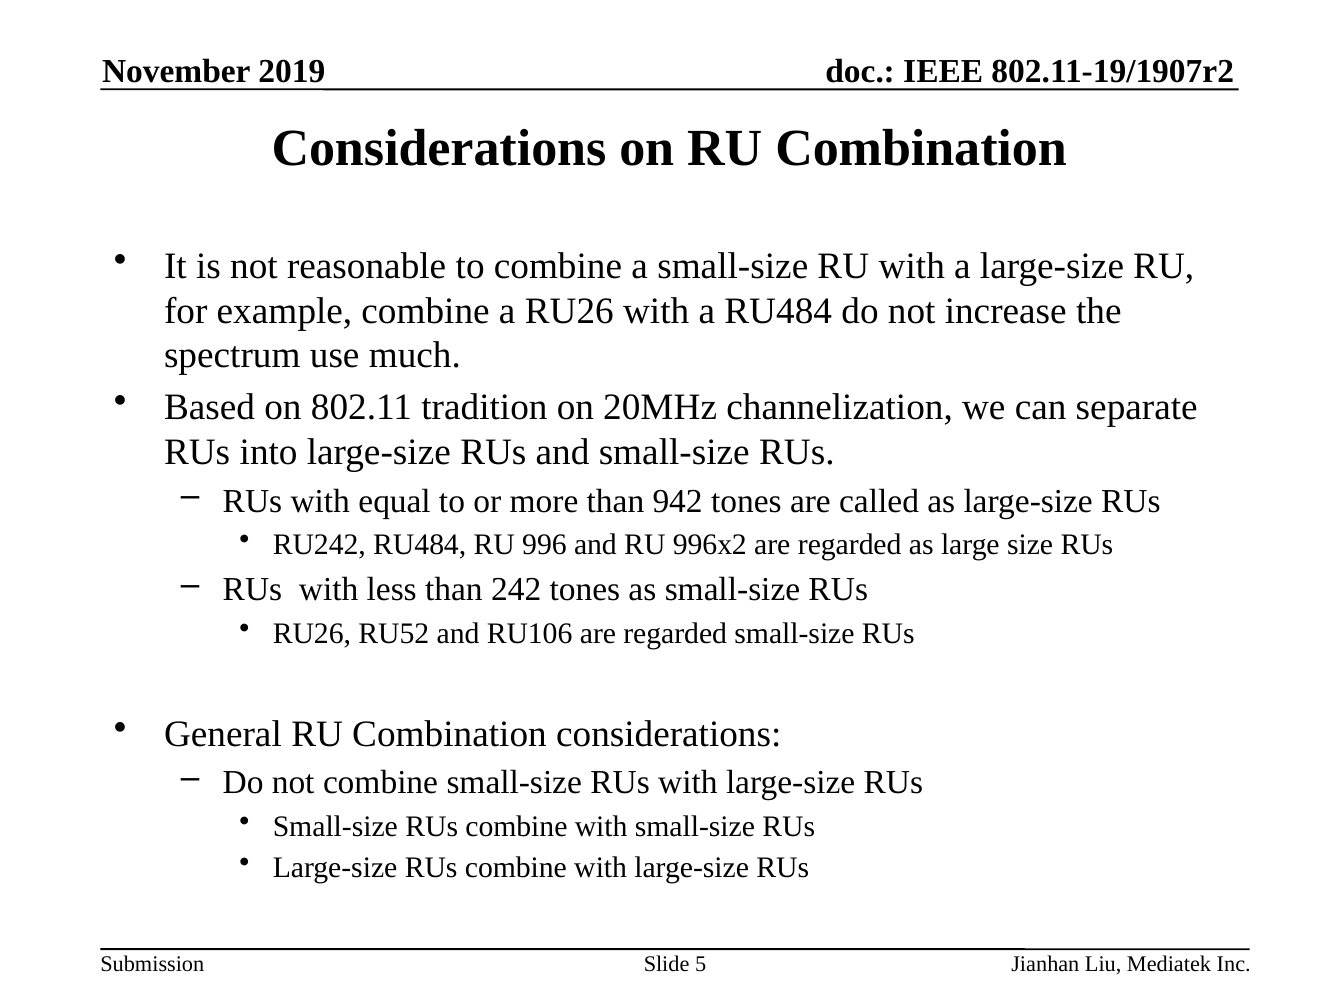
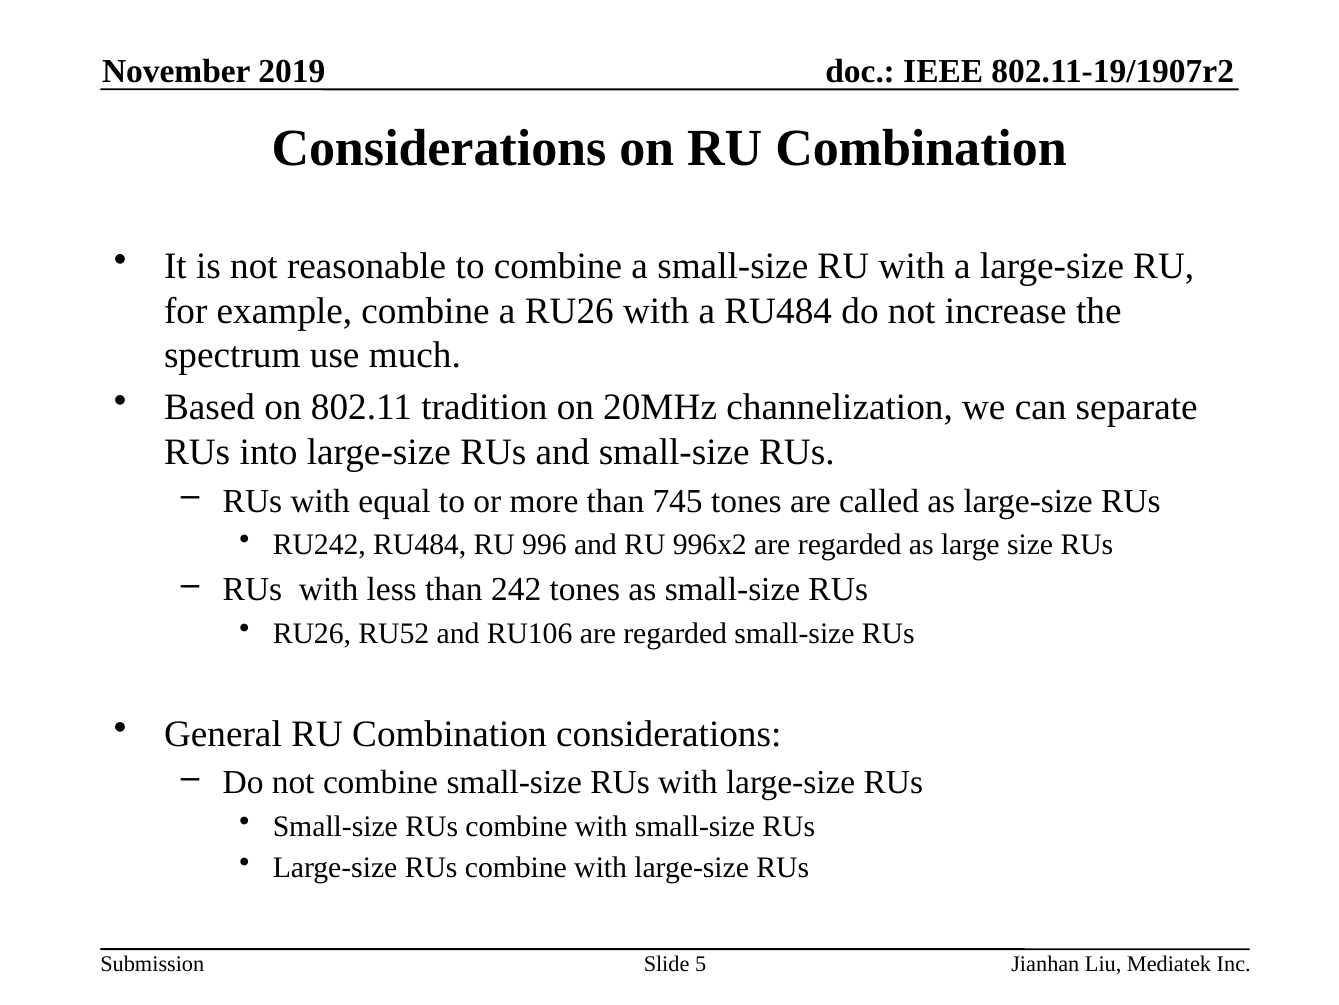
942: 942 -> 745 (678, 501)
